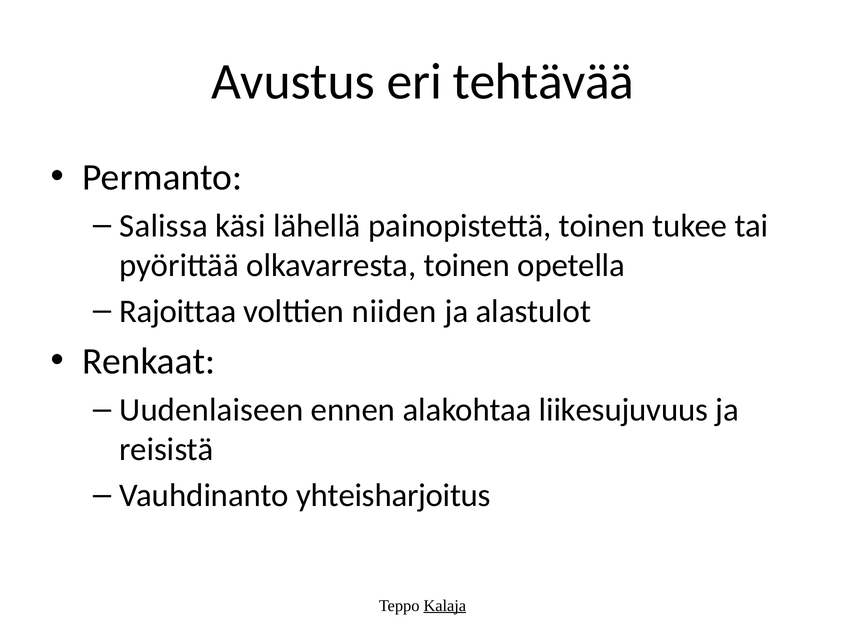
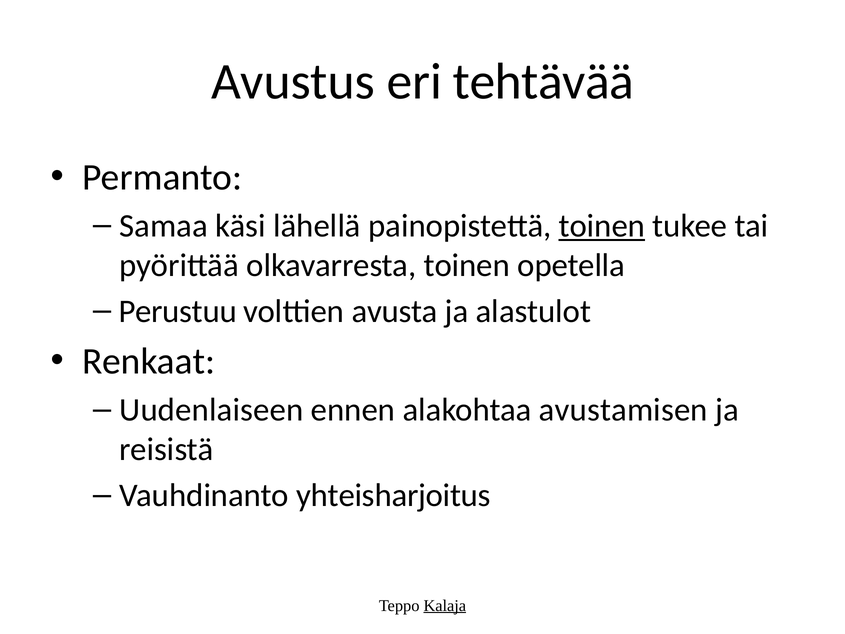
Salissa: Salissa -> Samaa (164, 226)
toinen underline: none -> present (602, 226)
Rajoittaa: Rajoittaa -> Perustuu (178, 311)
niiden: niiden -> avusta (395, 311)
liikesujuvuus: liikesujuvuus -> avustamisen (623, 410)
